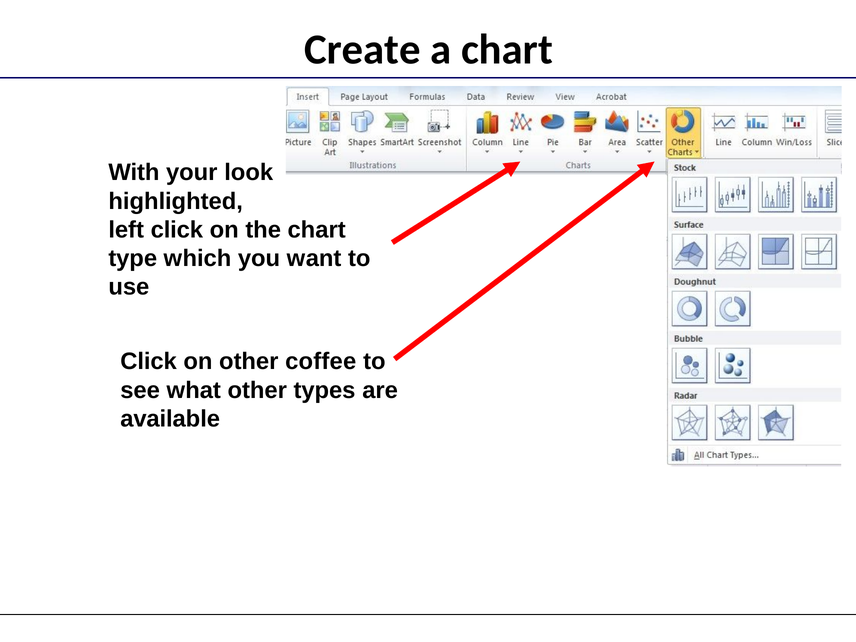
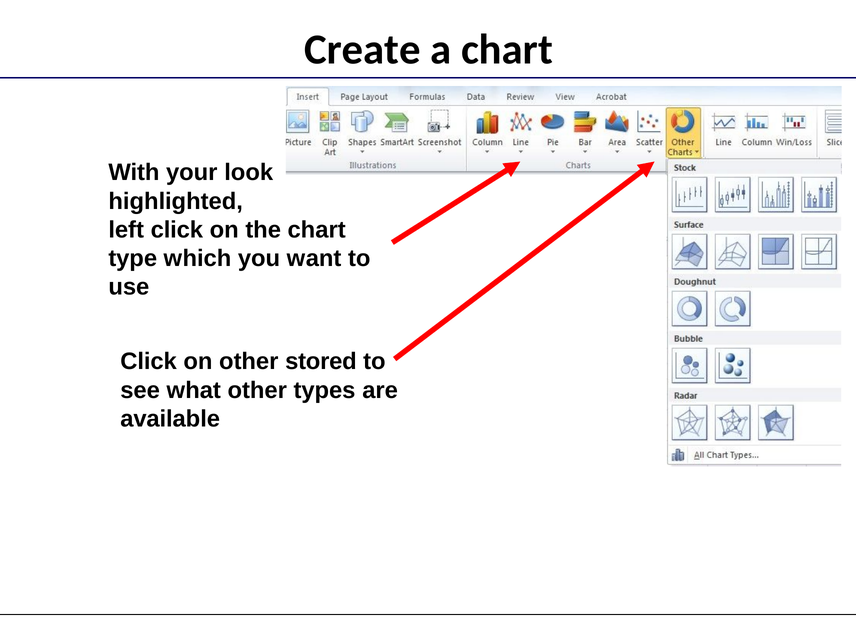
coffee: coffee -> stored (321, 362)
